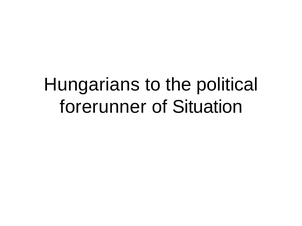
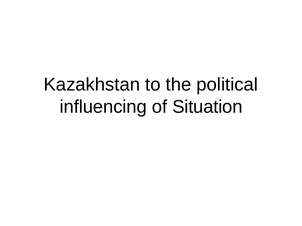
Hungarians: Hungarians -> Kazakhstan (92, 85)
forerunner: forerunner -> influencing (103, 107)
